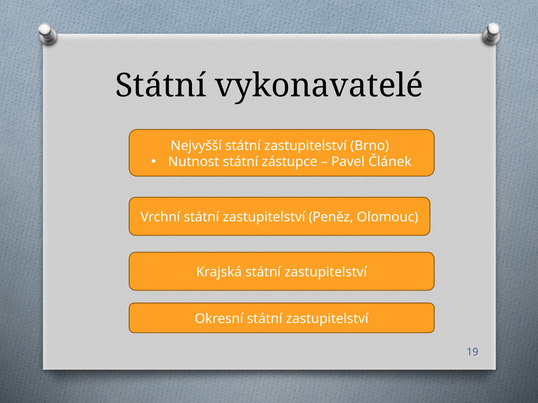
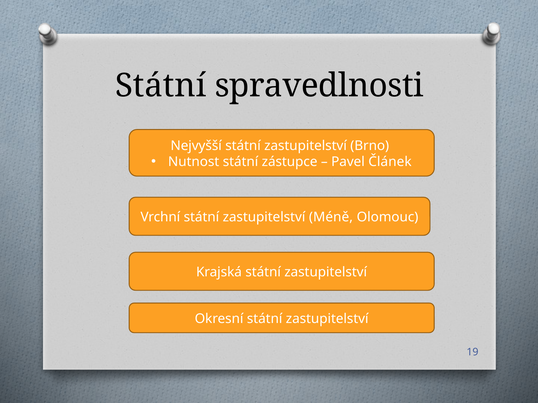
vykonavatelé: vykonavatelé -> spravedlnosti (319, 86)
Peněz: Peněz -> Méně (331, 217)
